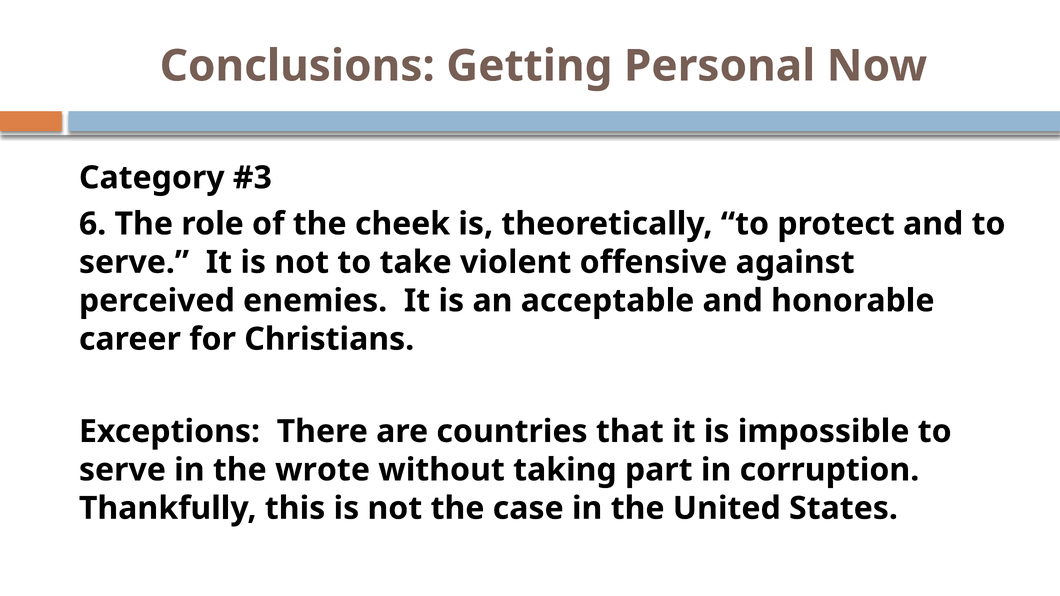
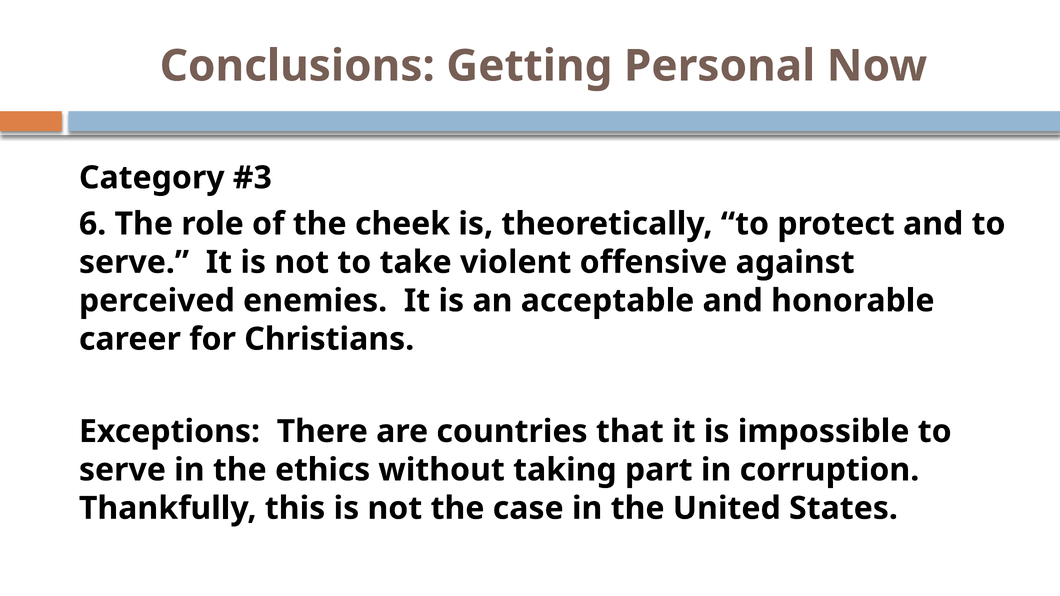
wrote: wrote -> ethics (323, 470)
